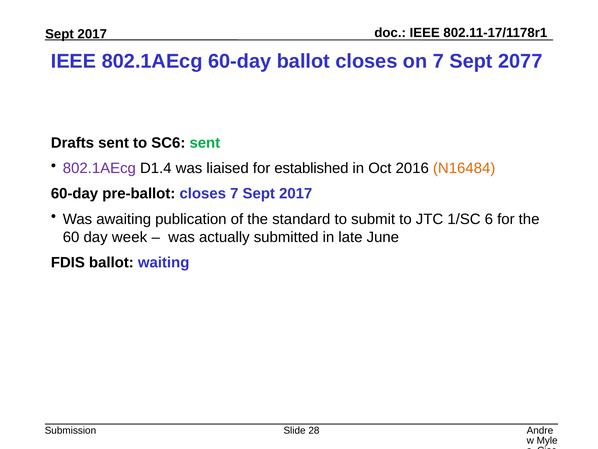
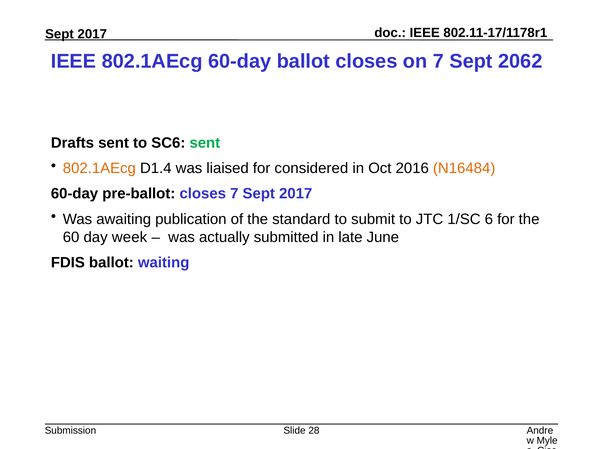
2077: 2077 -> 2062 (520, 61)
802.1AEcg colour: purple -> orange (99, 168)
established: established -> considered (311, 168)
